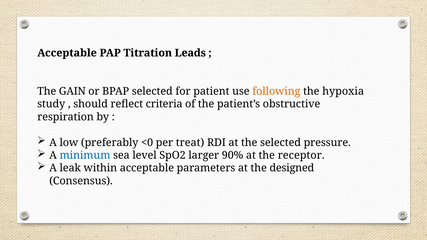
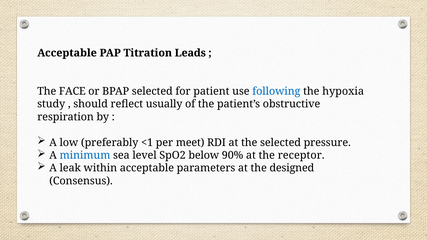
GAIN: GAIN -> FACE (72, 91)
following colour: orange -> blue (276, 91)
criteria: criteria -> usually (164, 104)
<0: <0 -> <1 (147, 143)
treat: treat -> meet (190, 143)
larger: larger -> below (204, 155)
